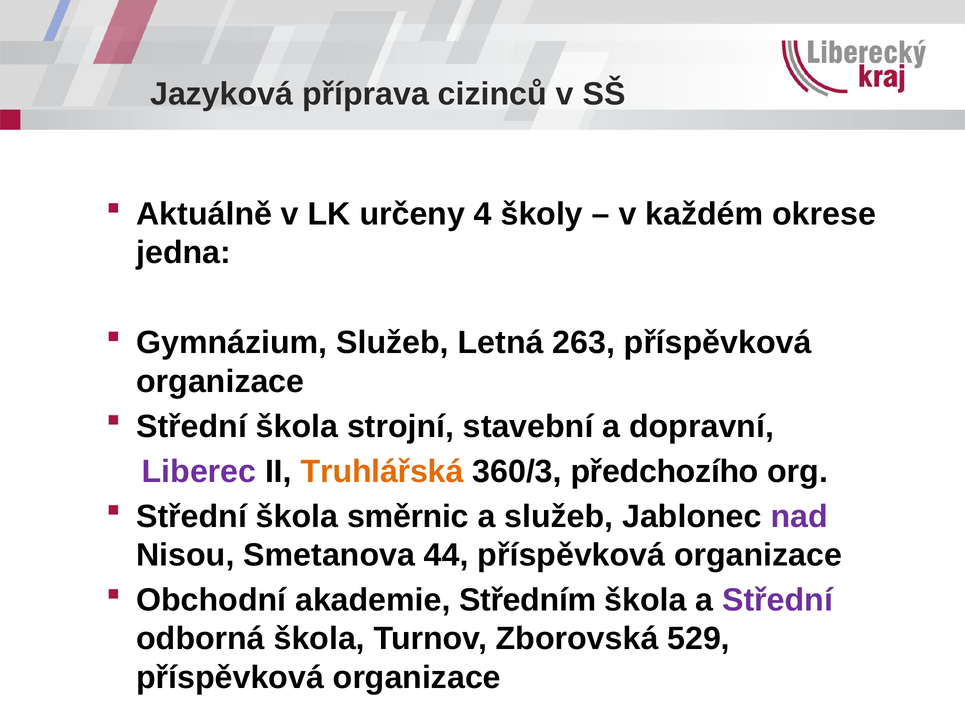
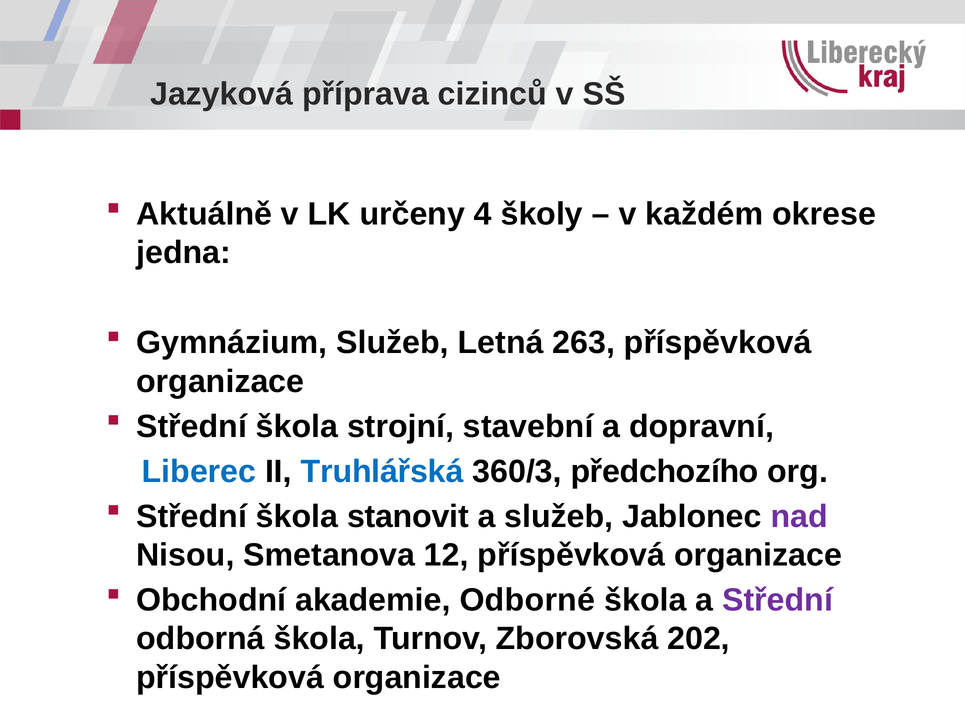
Liberec colour: purple -> blue (199, 471)
Truhlářská colour: orange -> blue (382, 471)
směrnic: směrnic -> stanovit (408, 516)
44: 44 -> 12 (446, 555)
Středním: Středním -> Odborné (527, 600)
529: 529 -> 202 (699, 639)
